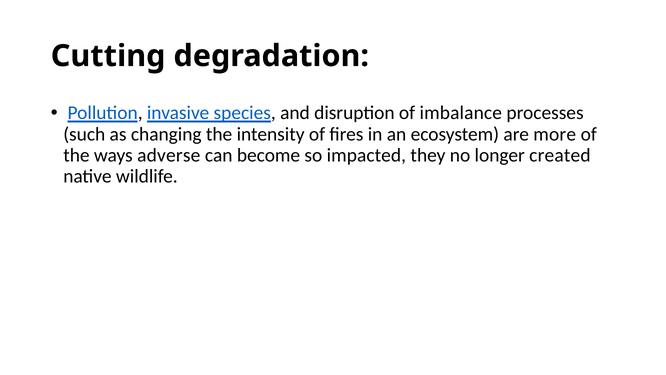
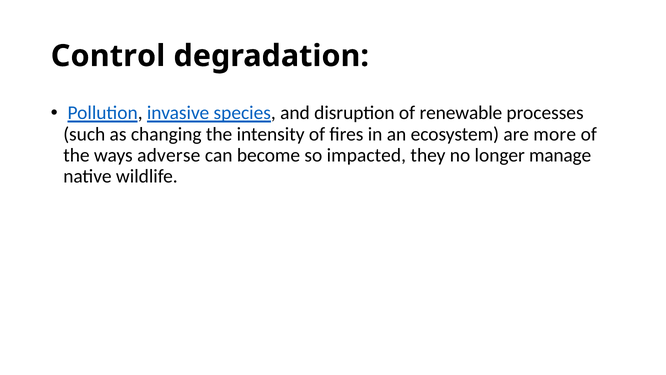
Cutting: Cutting -> Control (108, 56)
imbalance: imbalance -> renewable (461, 113)
created: created -> manage (560, 155)
